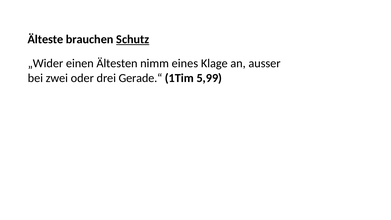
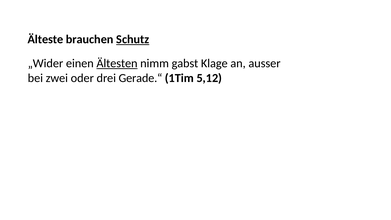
Ältesten underline: none -> present (117, 63)
eines: eines -> gabst (185, 63)
5,99: 5,99 -> 5,12 (209, 78)
